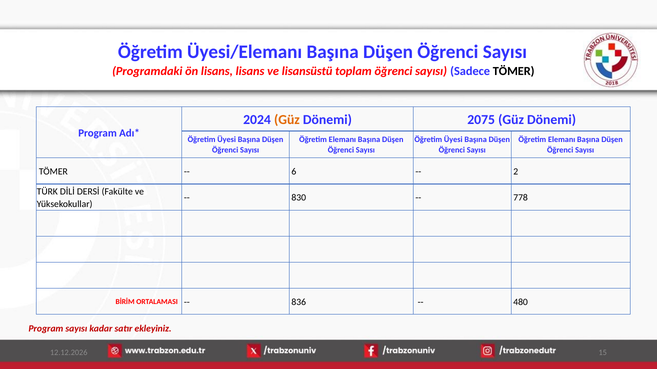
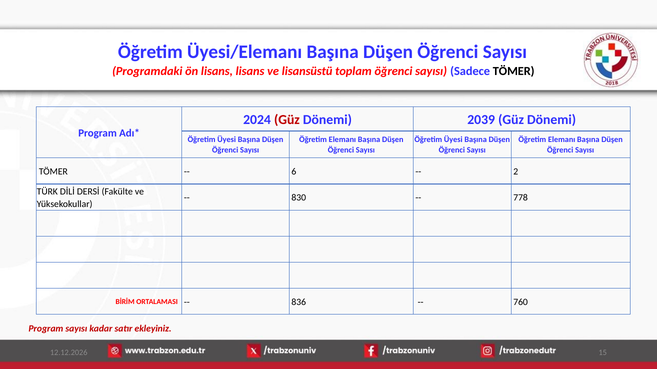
Güz colour: orange -> red (287, 120)
2075: 2075 -> 2039 (481, 120)
480: 480 -> 760 (521, 302)
